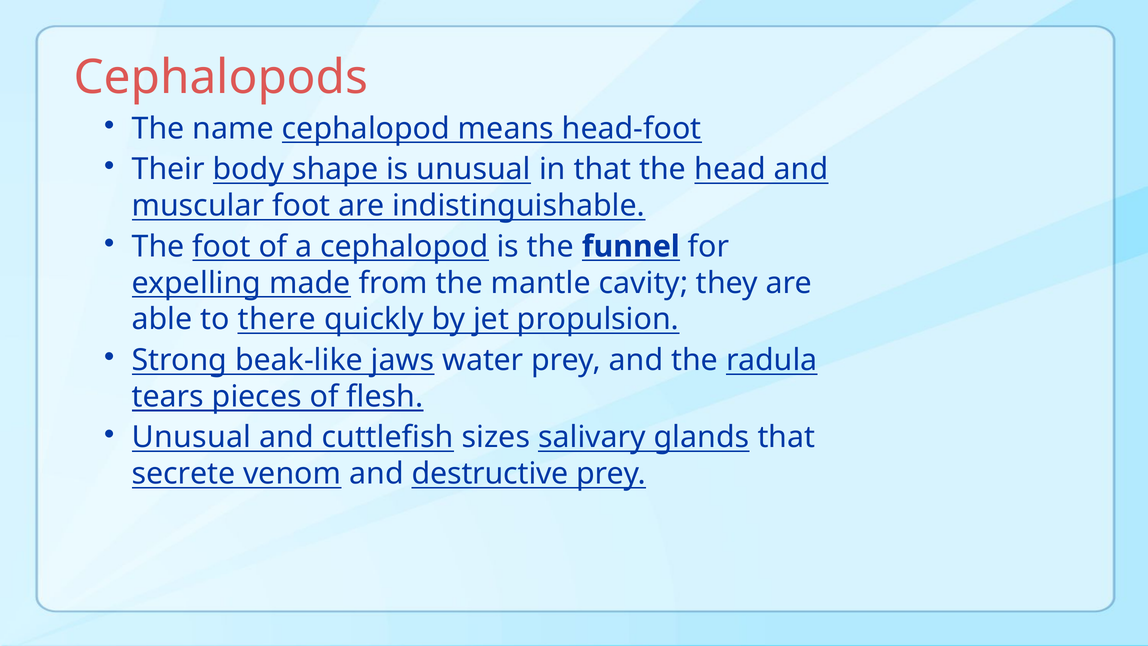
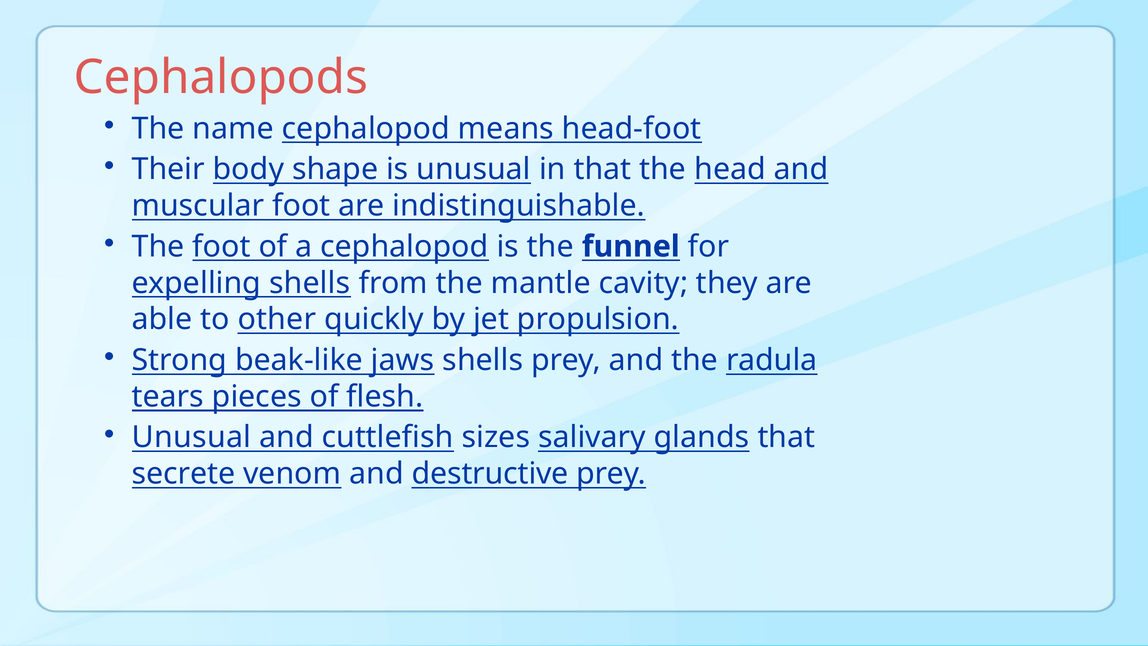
expelling made: made -> shells (310, 283)
there: there -> other (277, 319)
jaws water: water -> shells (483, 360)
